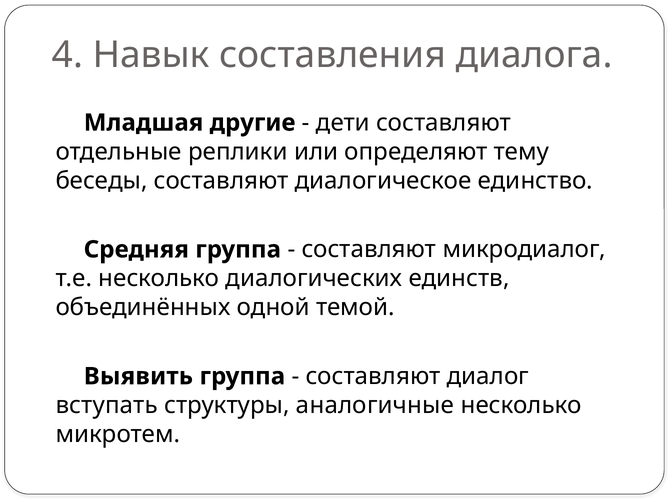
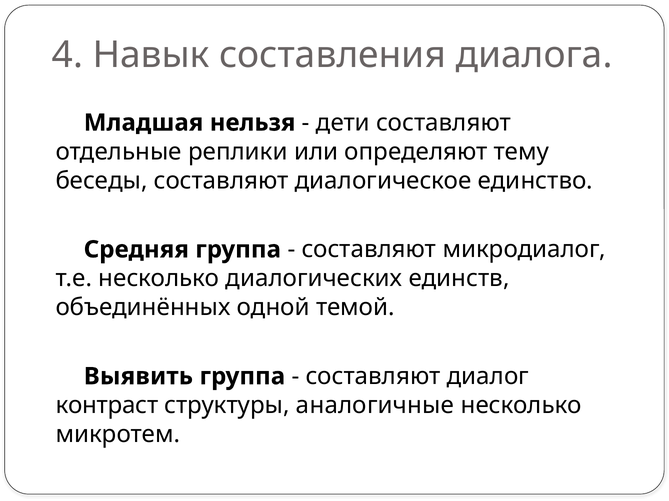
другие: другие -> нельзя (253, 123)
вступать: вступать -> контраст (107, 406)
